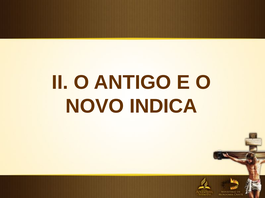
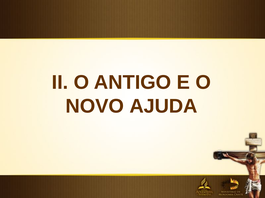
INDICA: INDICA -> AJUDA (163, 107)
